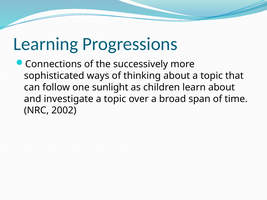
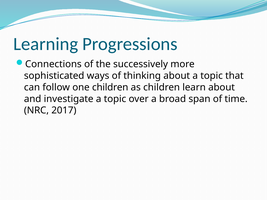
one sunlight: sunlight -> children (110, 87)
2002: 2002 -> 2017 (64, 111)
